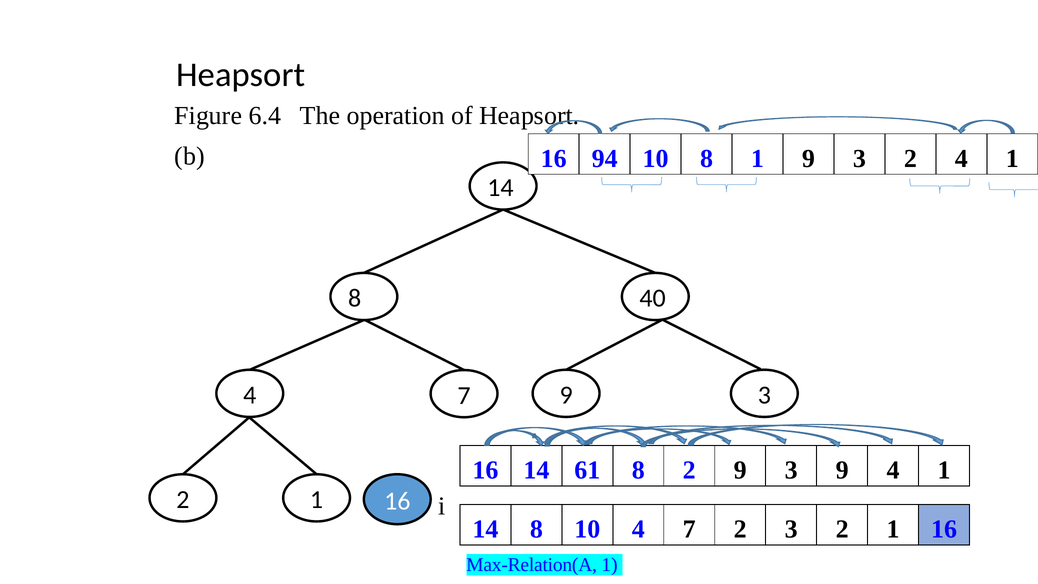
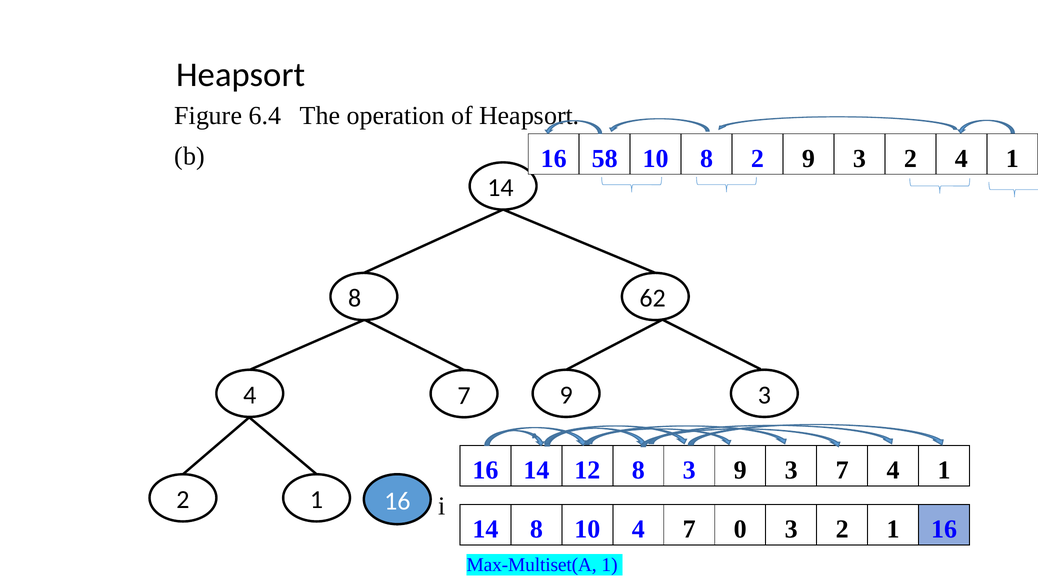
94: 94 -> 58 (605, 158)
8 1: 1 -> 2 (757, 158)
40: 40 -> 62 (653, 298)
61: 61 -> 12 (587, 470)
8 2: 2 -> 3 (689, 470)
3 9: 9 -> 7 (842, 470)
7 2: 2 -> 0 (740, 529)
Max-Relation(A: Max-Relation(A -> Max-Multiset(A (532, 565)
